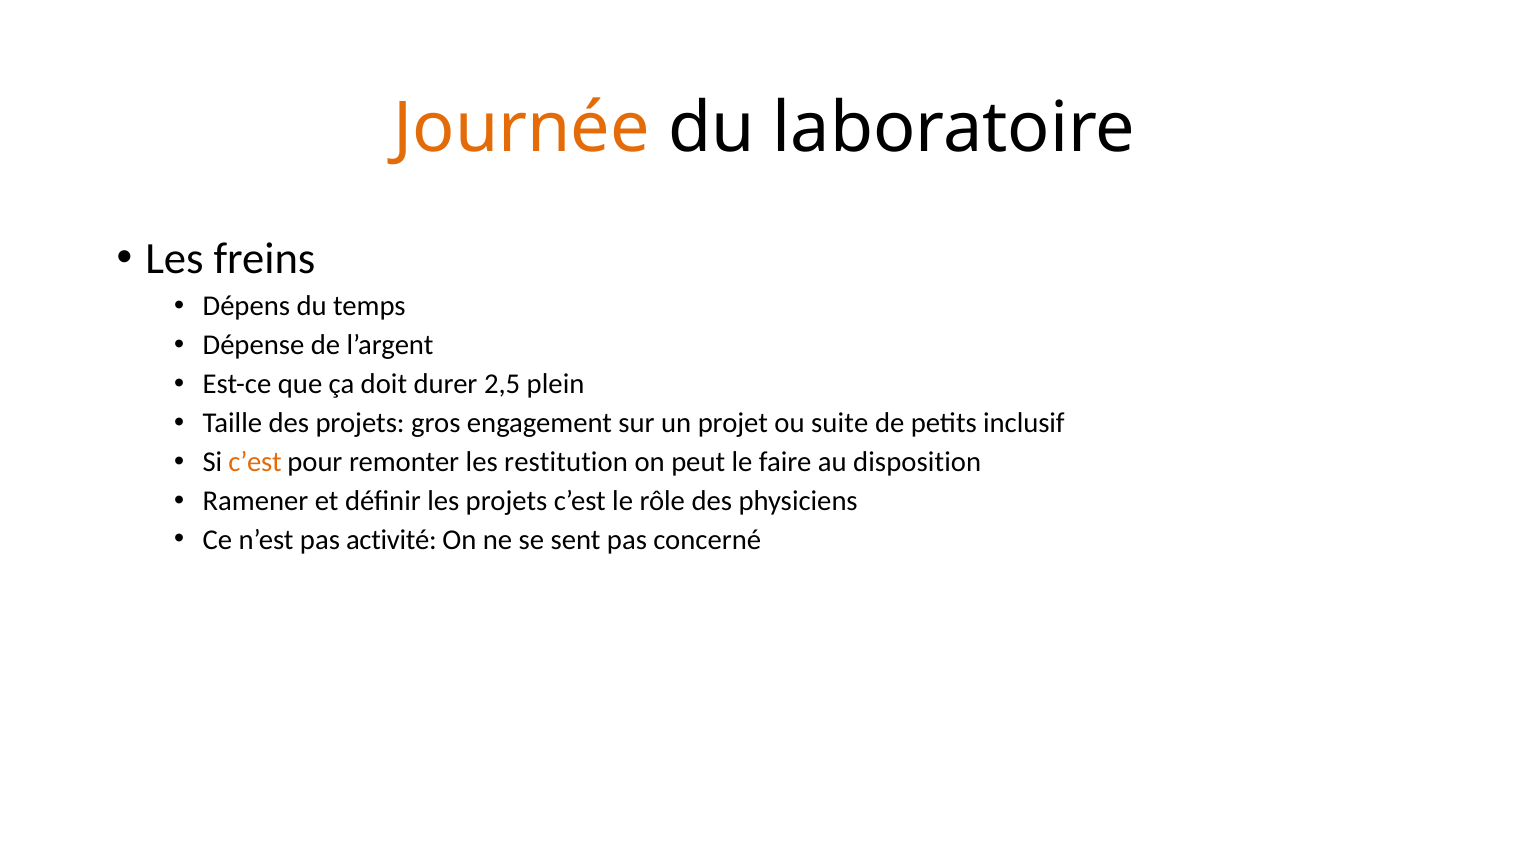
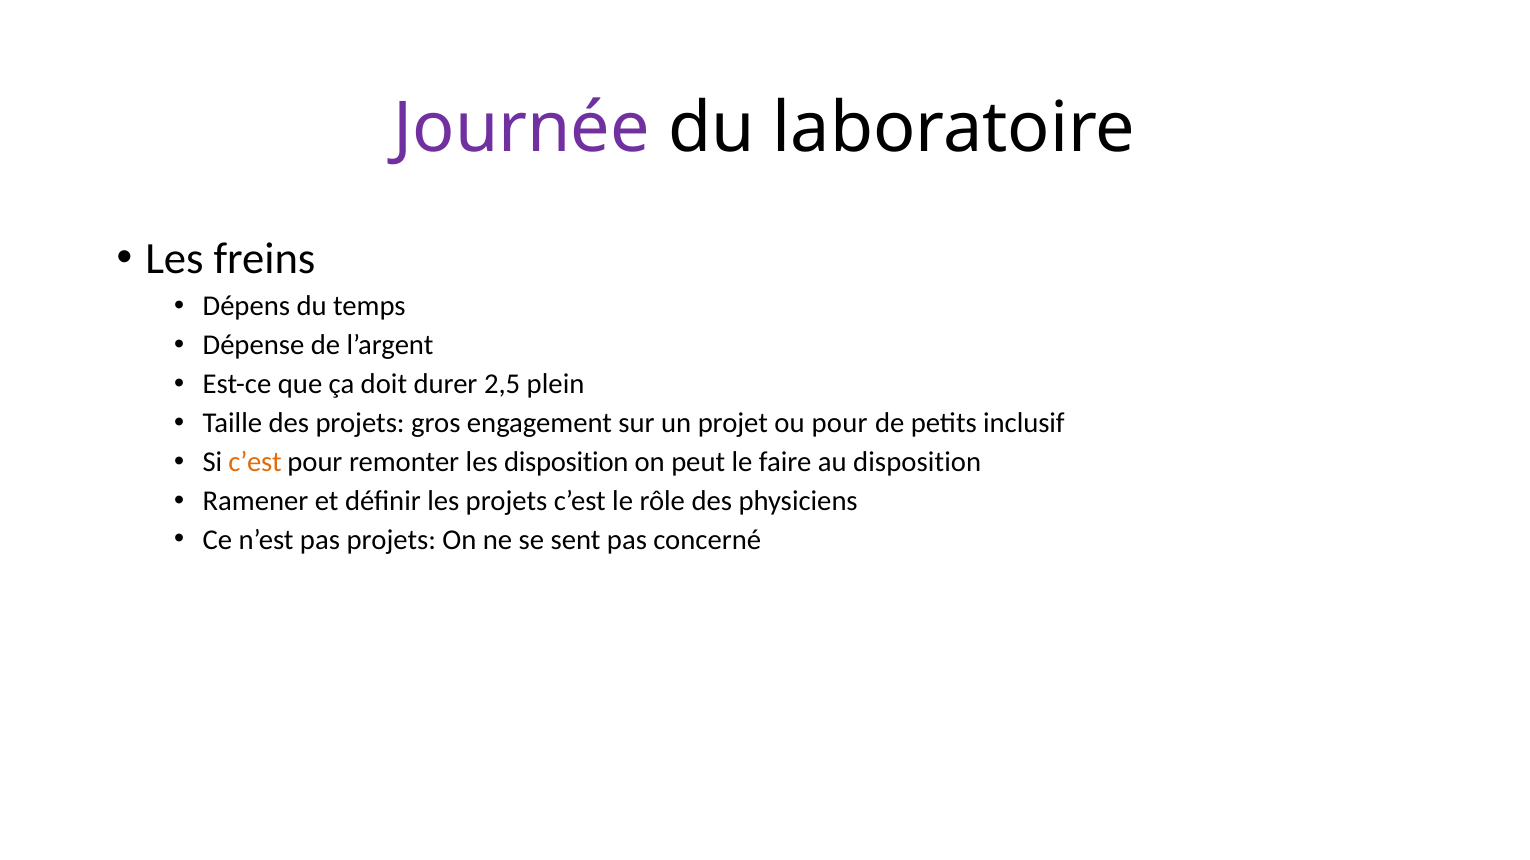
Journée colour: orange -> purple (522, 129)
ou suite: suite -> pour (840, 423)
les restitution: restitution -> disposition (566, 462)
pas activité: activité -> projets (391, 540)
